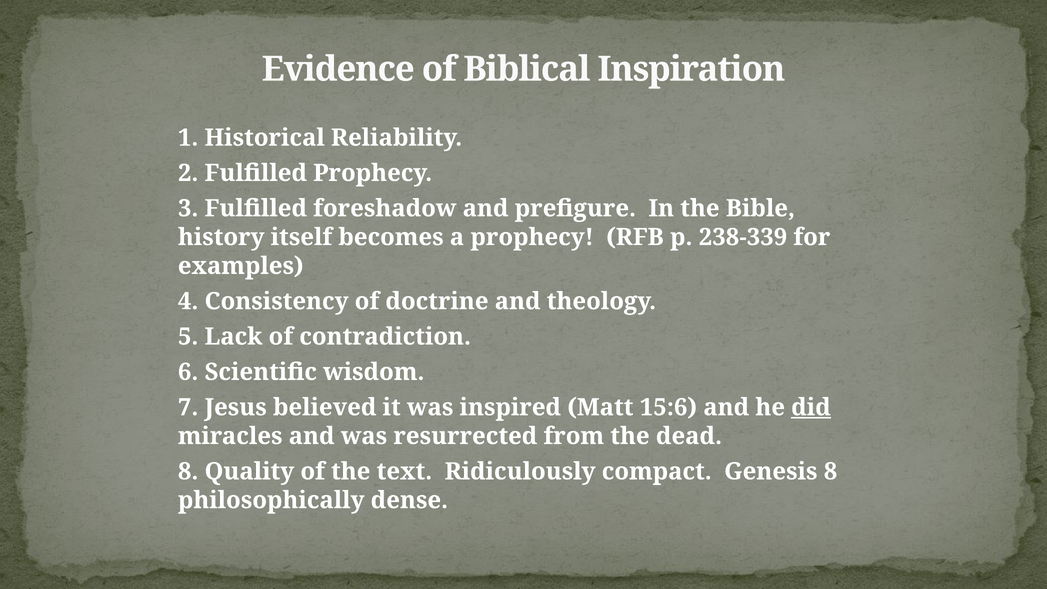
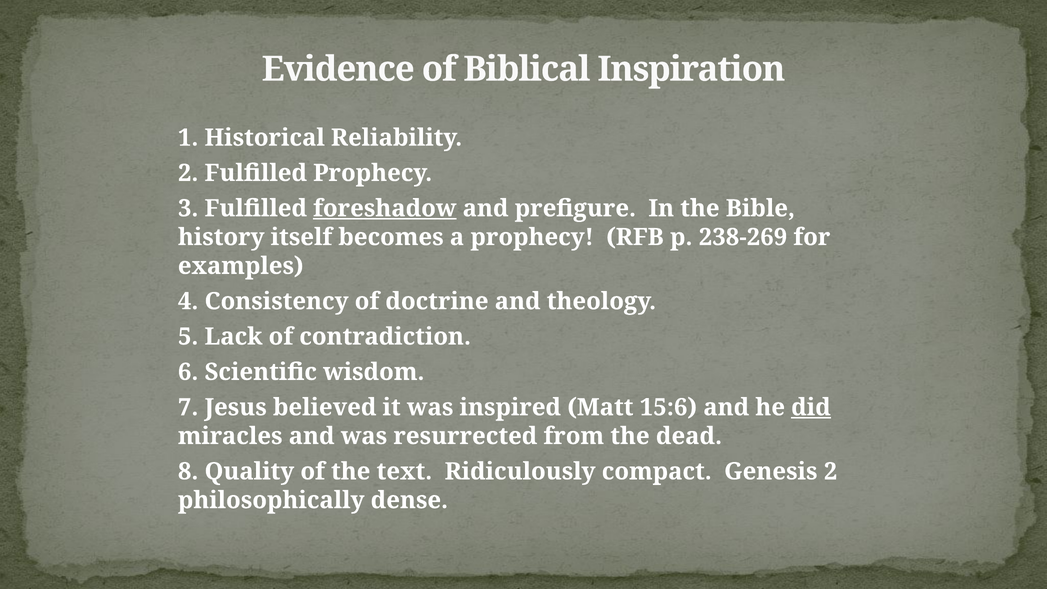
foreshadow underline: none -> present (385, 208)
238-339: 238-339 -> 238-269 (743, 237)
Genesis 8: 8 -> 2 (830, 471)
